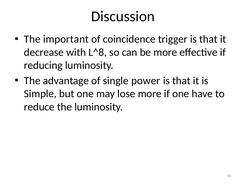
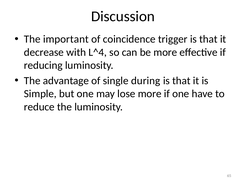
L^8: L^8 -> L^4 (98, 52)
power: power -> during (146, 81)
